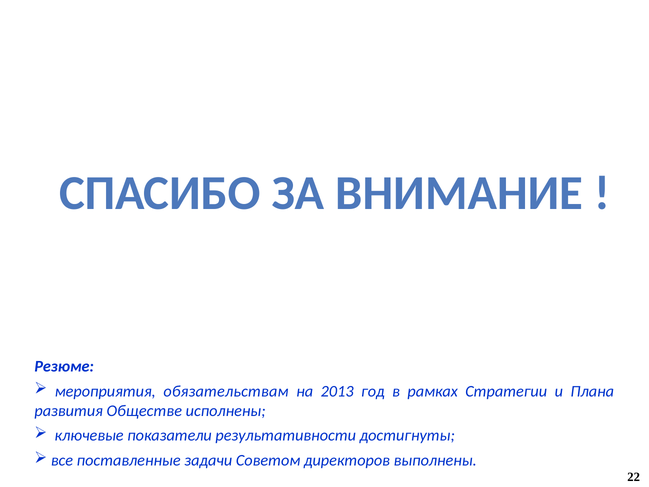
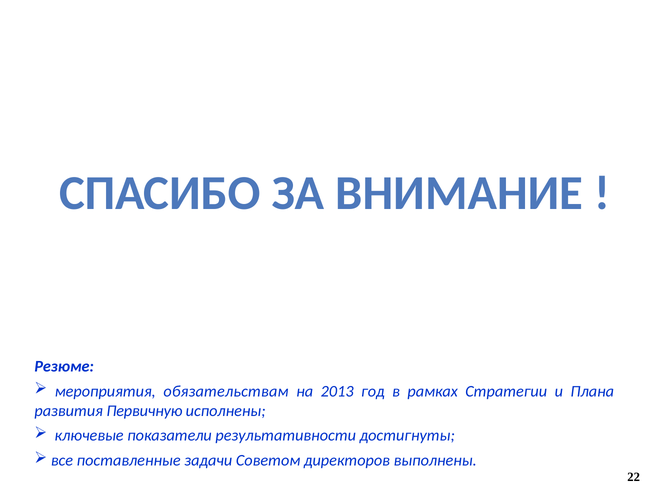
Обществе: Обществе -> Первичную (144, 411)
